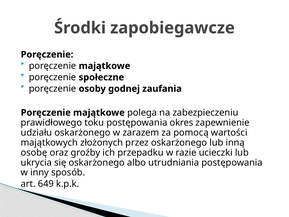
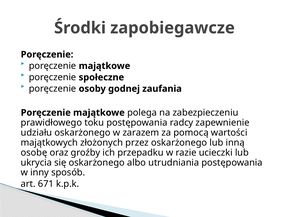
okres: okres -> radcy (182, 122)
649: 649 -> 671 (46, 184)
